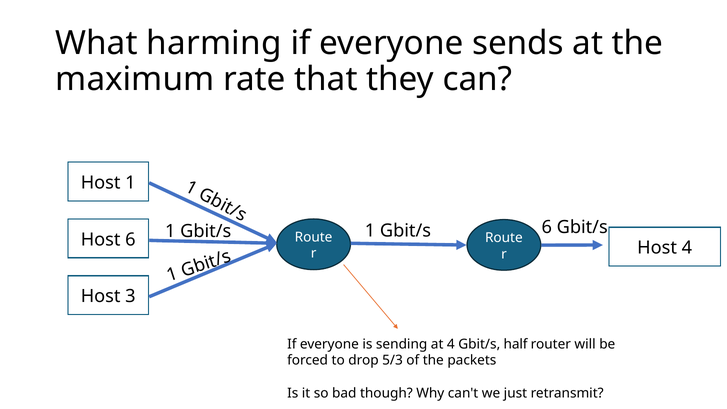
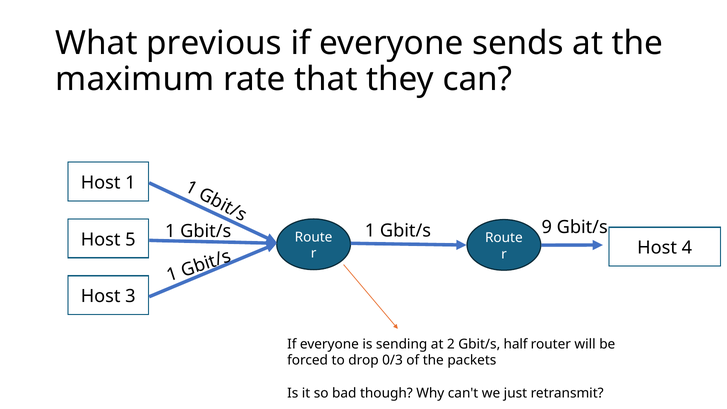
harming: harming -> previous (214, 43)
Gbit/s 6: 6 -> 9 (547, 227)
Host 6: 6 -> 5 (130, 240)
at 4: 4 -> 2 (451, 344)
5/3: 5/3 -> 0/3 (393, 360)
